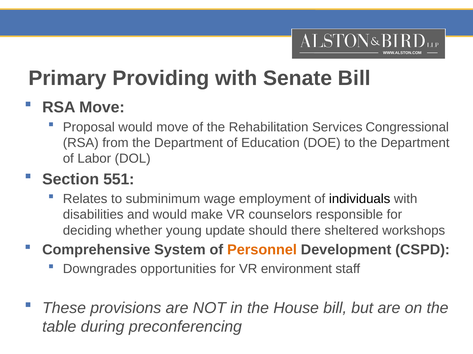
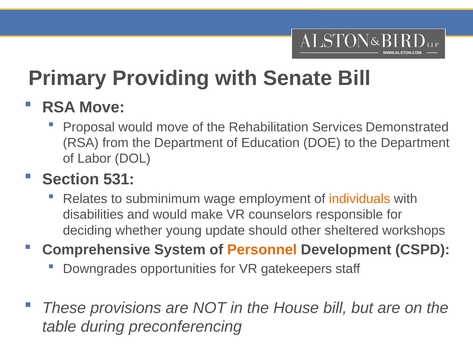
Congressional: Congressional -> Demonstrated (407, 127)
551: 551 -> 531 (119, 180)
individuals colour: black -> orange (360, 199)
there: there -> other (306, 231)
environment: environment -> gatekeepers (296, 269)
